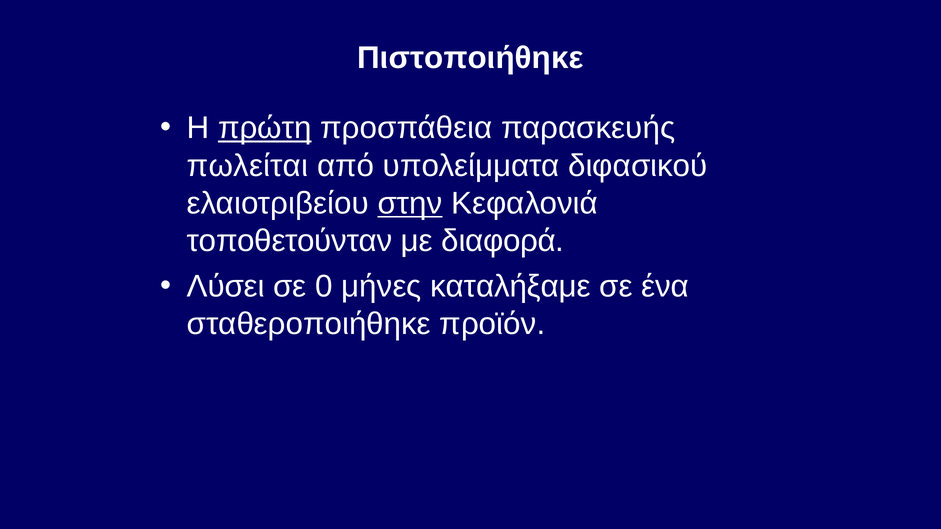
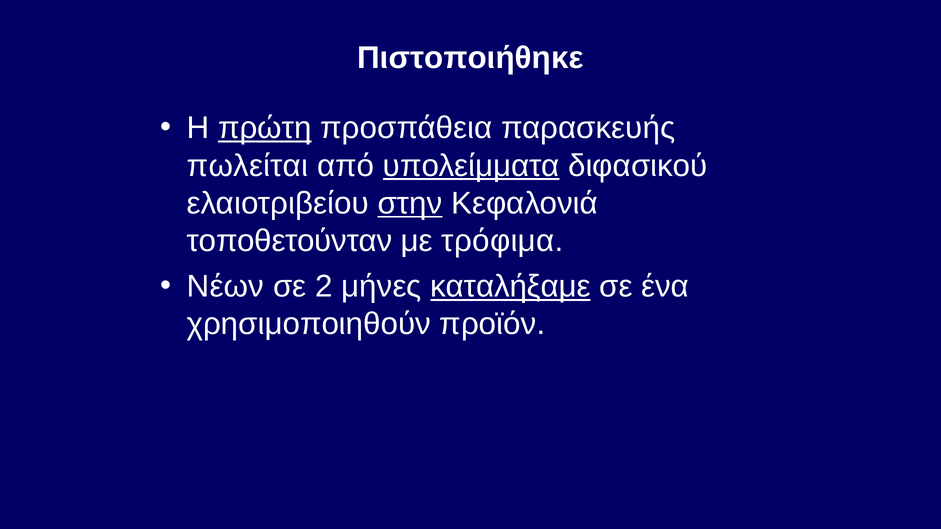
υπολείμματα underline: none -> present (471, 166)
διαφορά: διαφορά -> τρόφιμα (502, 241)
Λύσει: Λύσει -> Νέων (225, 287)
0: 0 -> 2 (324, 287)
καταλήξαμε underline: none -> present (510, 287)
σταθεροποιήθηκε: σταθεροποιήθηκε -> χρησιμοποιηθούν (309, 324)
